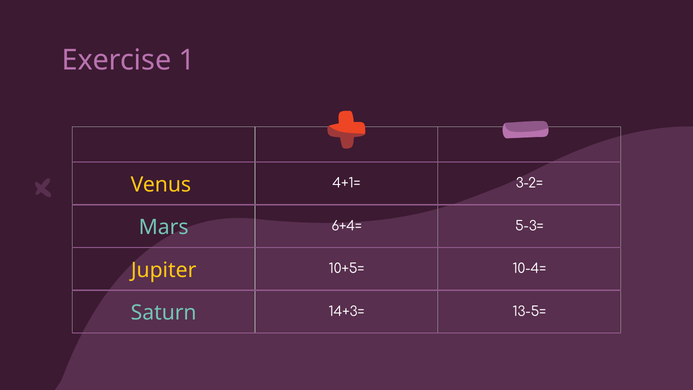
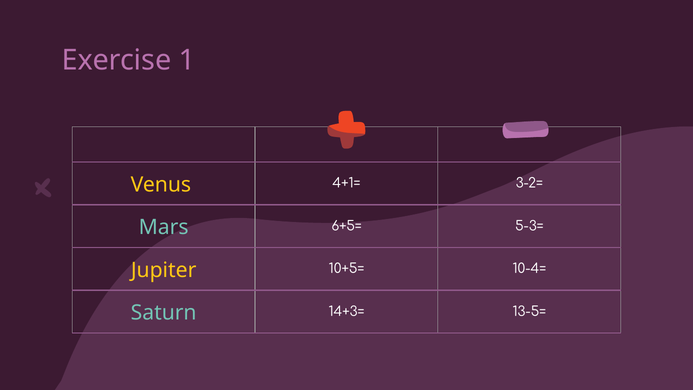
6+4=: 6+4= -> 6+5= (347, 226)
